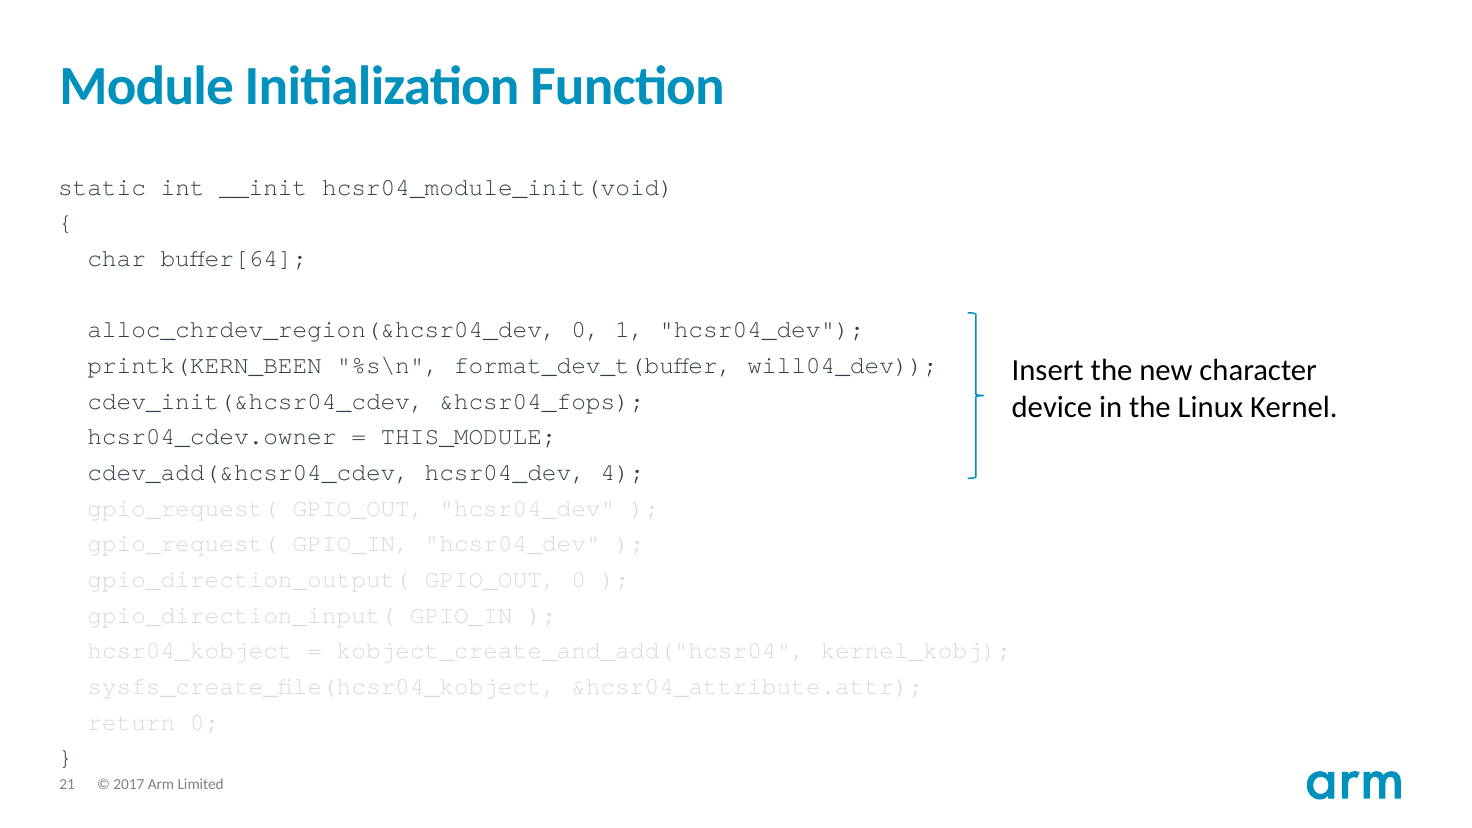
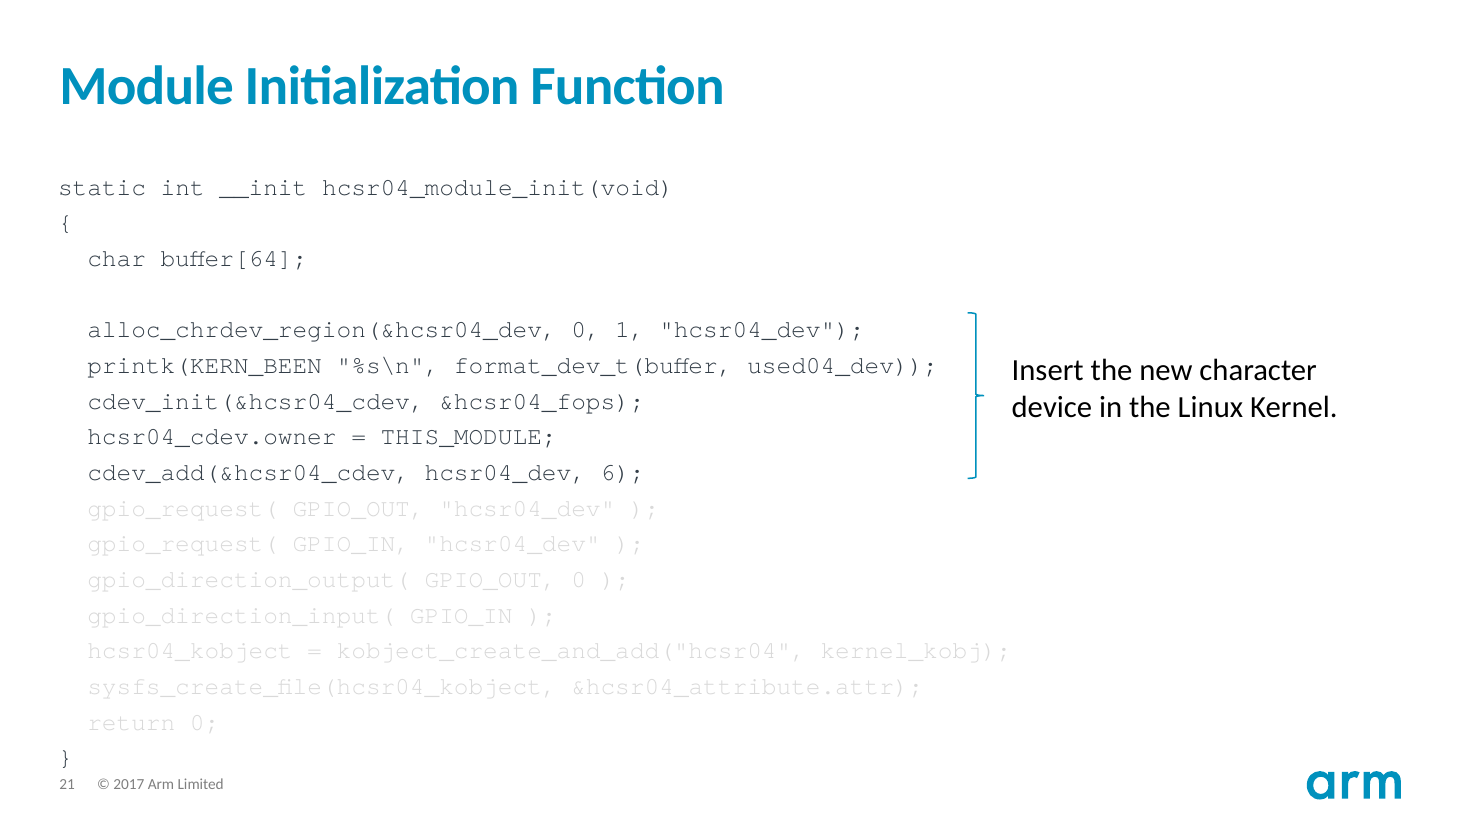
will04_dev: will04_dev -> used04_dev (843, 365)
4: 4 -> 6 (623, 472)
